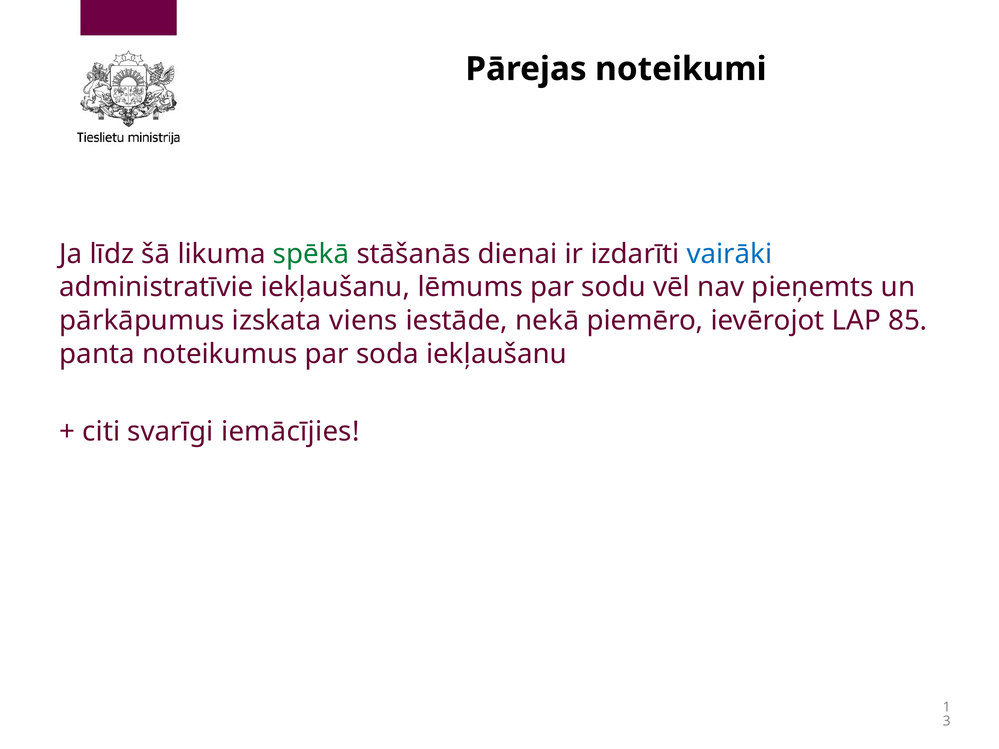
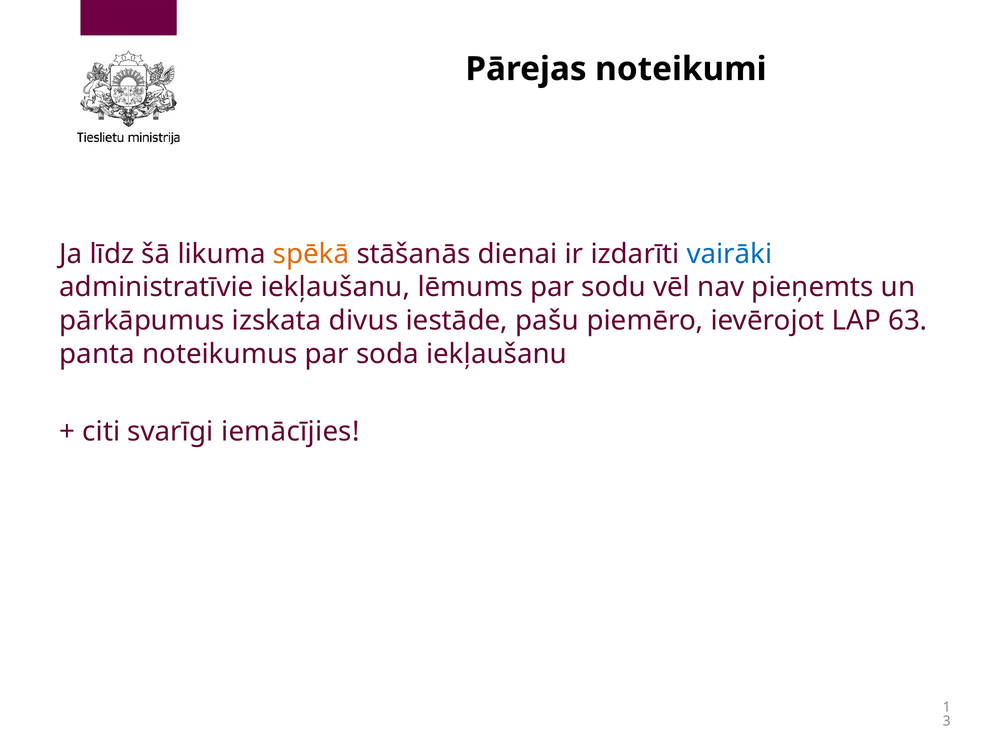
spēkā colour: green -> orange (311, 254)
viens: viens -> divus (364, 321)
nekā: nekā -> pašu (547, 321)
85: 85 -> 63 (908, 321)
